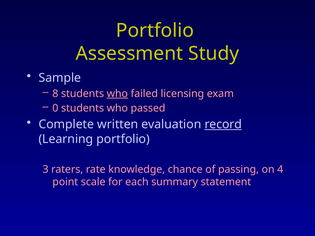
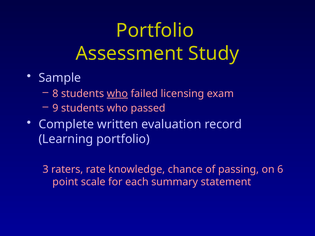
0: 0 -> 9 (55, 108)
record underline: present -> none (223, 125)
4: 4 -> 6 (280, 170)
